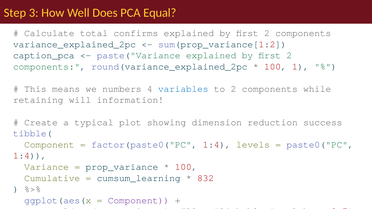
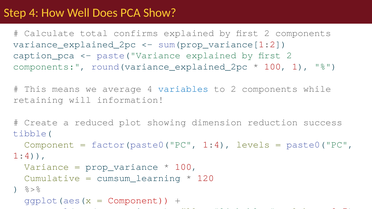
Step 3: 3 -> 4 (34, 13)
Equal: Equal -> Show (160, 13)
numbers: numbers -> average (122, 89)
typical: typical -> reduced (94, 122)
832: 832 -> 120 (206, 178)
Component colour: purple -> red (139, 200)
